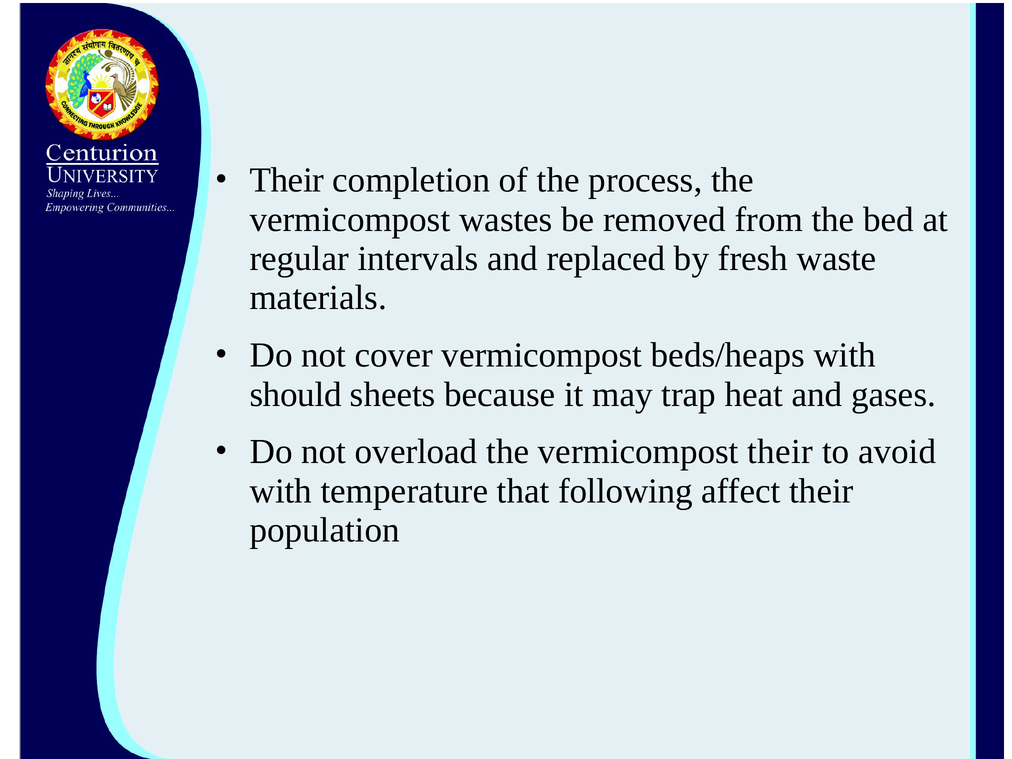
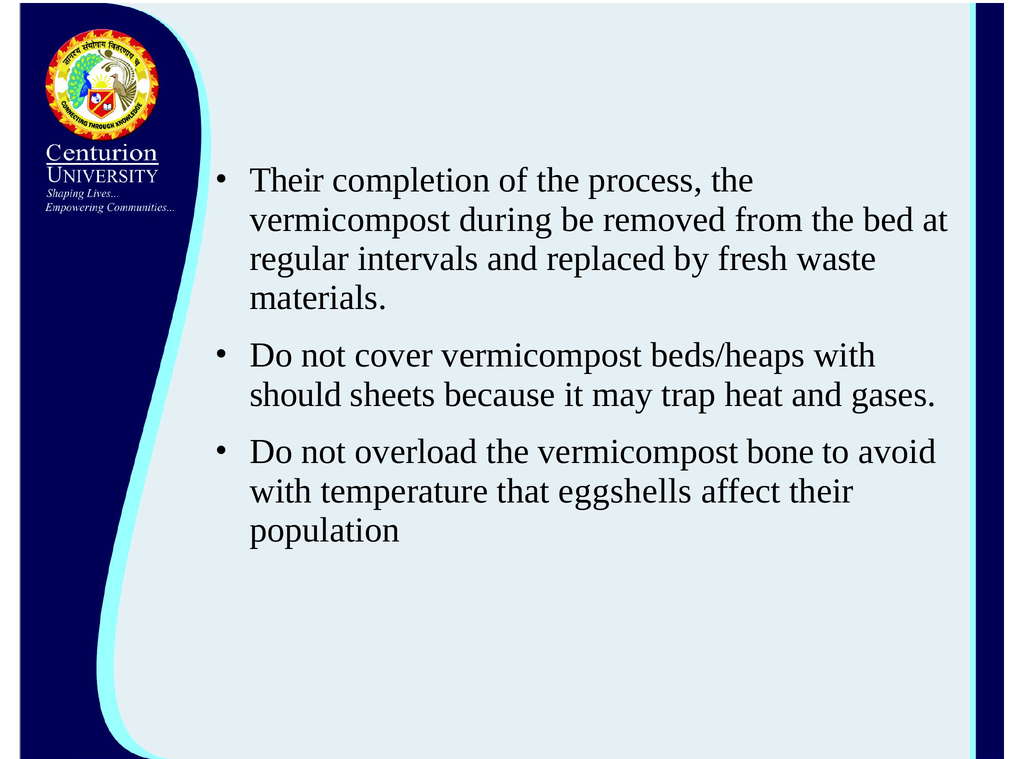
wastes: wastes -> during (506, 219)
vermicompost their: their -> bone (781, 452)
following: following -> eggshells (625, 491)
